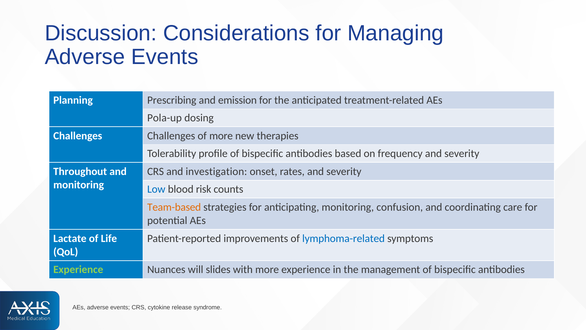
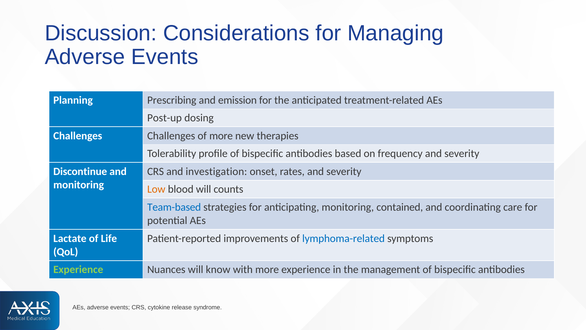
Pola-up: Pola-up -> Post-up (165, 118)
Throughout: Throughout -> Discontinue (80, 171)
Low colour: blue -> orange (156, 189)
blood risk: risk -> will (204, 189)
Team-based colour: orange -> blue (174, 207)
confusion: confusion -> contained (400, 207)
slides: slides -> know (218, 269)
